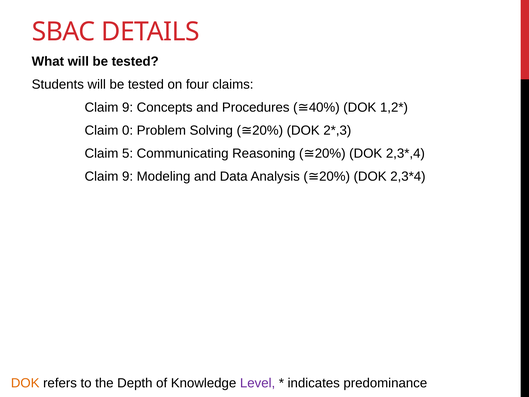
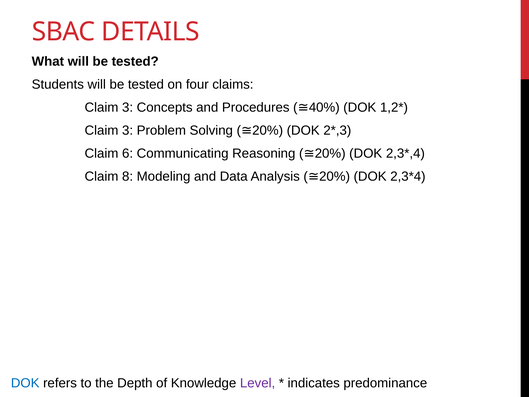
9: 9 -> 3 (128, 107)
0: 0 -> 3 (128, 130)
5: 5 -> 6 (128, 153)
9: 9 -> 8 (128, 176)
DOK colour: orange -> blue (25, 383)
